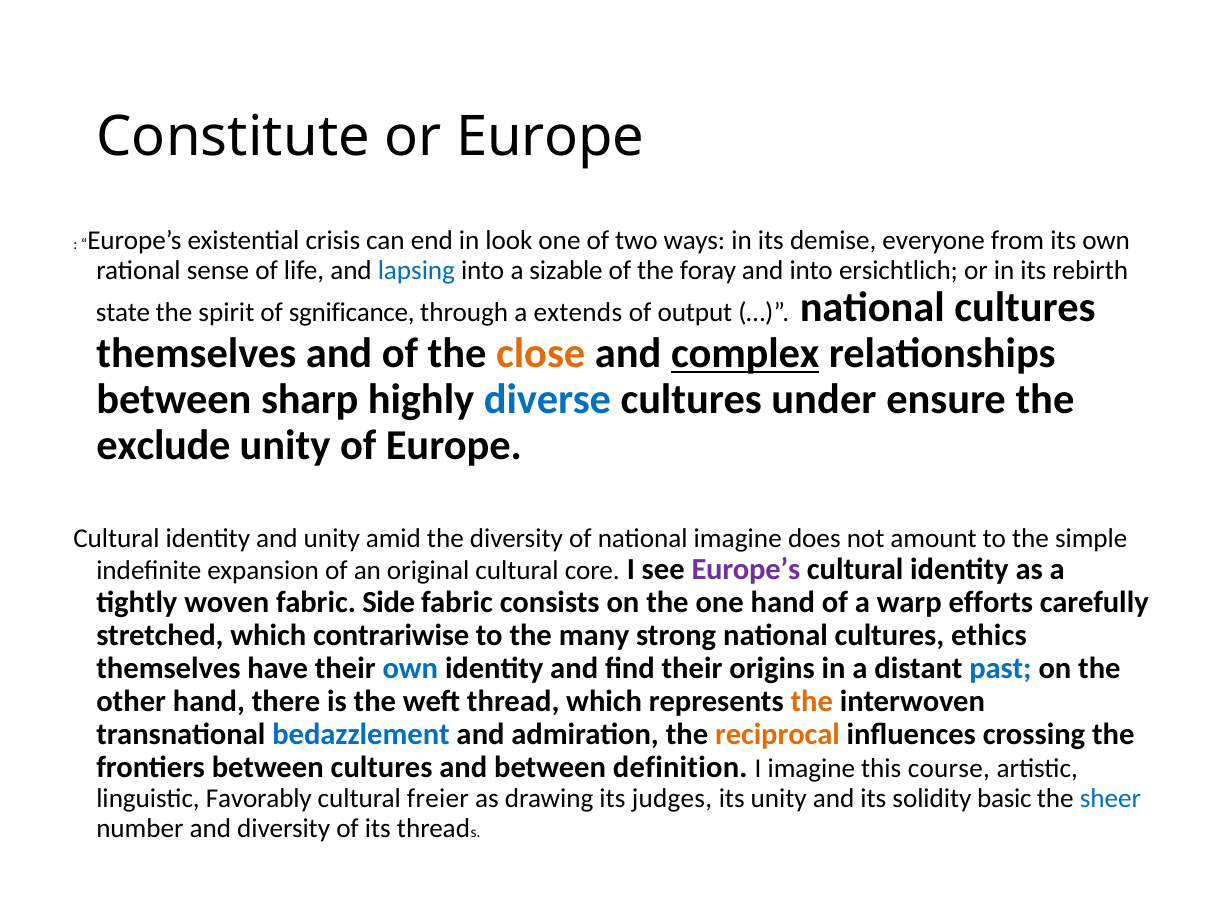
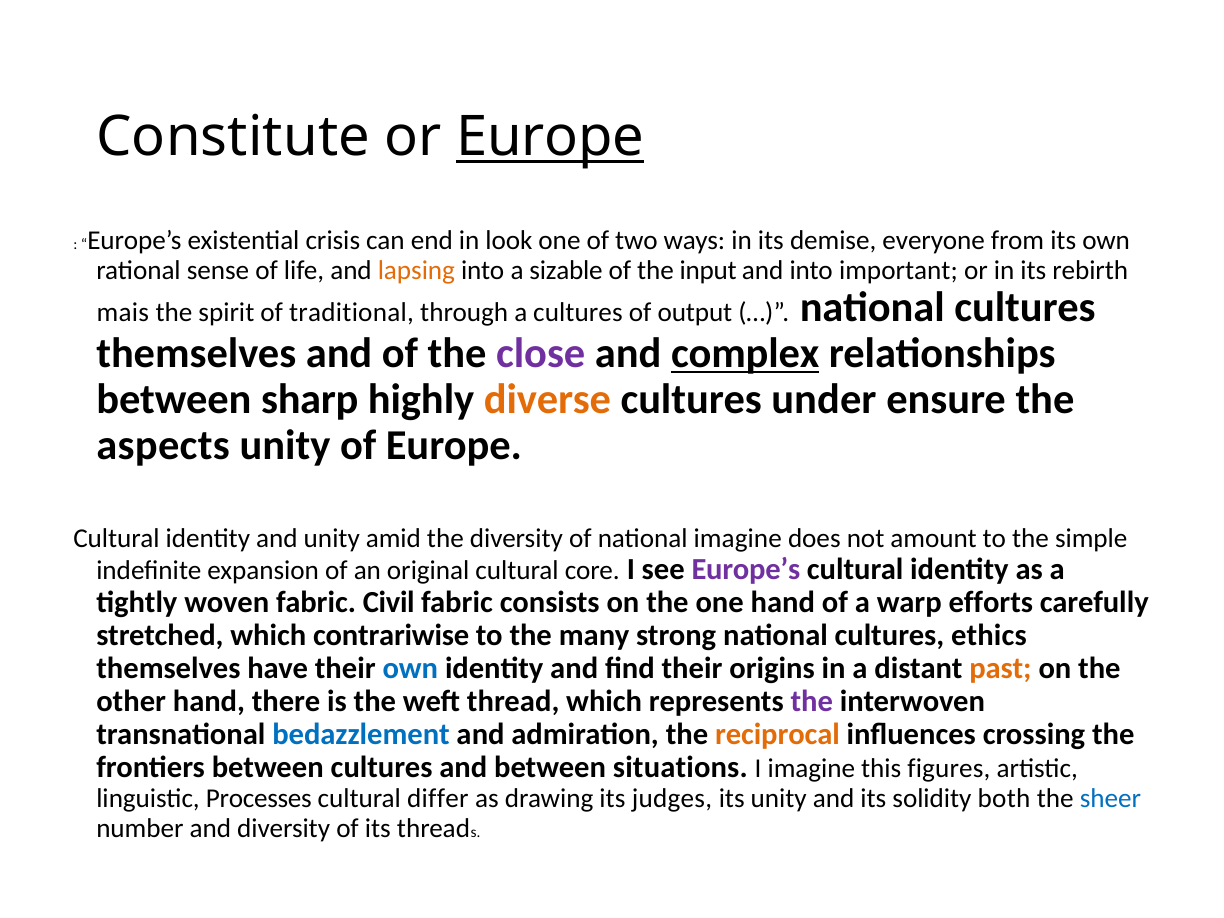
Europe underline: none -> present (550, 137)
lapsing colour: blue -> orange (416, 270)
foray: foray -> input (708, 270)
ersichtlich: ersichtlich -> important (898, 270)
state: state -> mais (123, 313)
sgnificance: sgnificance -> traditional (351, 313)
a extends: extends -> cultures (578, 313)
close colour: orange -> purple (541, 354)
diverse colour: blue -> orange (548, 400)
exclude: exclude -> aspects (163, 446)
Side: Side -> Civil (389, 602)
past colour: blue -> orange (1000, 668)
the colour: orange -> purple (812, 702)
definition: definition -> situations (680, 768)
course: course -> figures (949, 769)
Favorably: Favorably -> Processes (259, 799)
freier: freier -> differ (438, 799)
basic: basic -> both (1004, 799)
